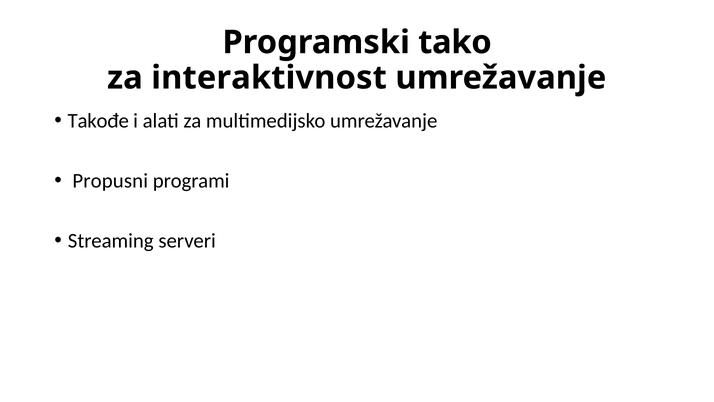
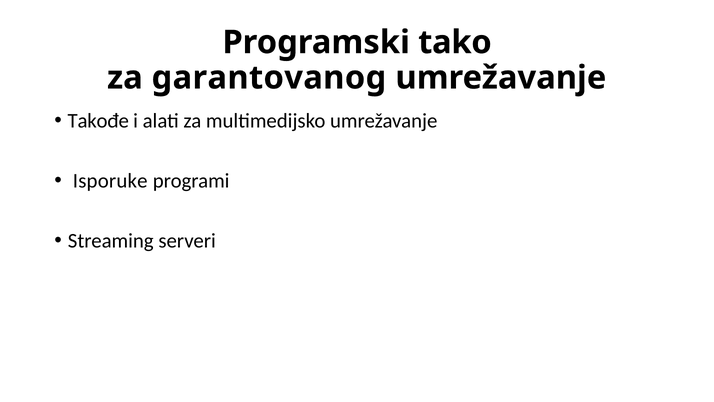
interaktivnost: interaktivnost -> garantovanog (269, 78)
Propusni: Propusni -> Isporuke (110, 181)
